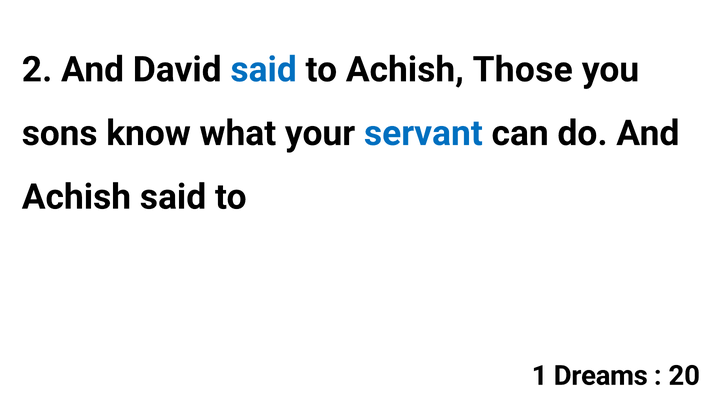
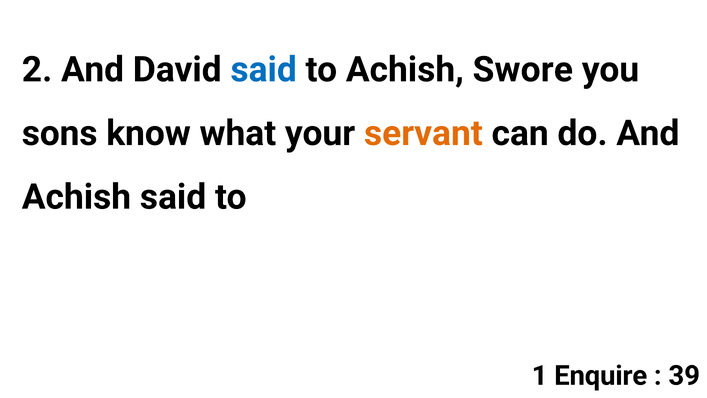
Those: Those -> Swore (523, 70)
servant colour: blue -> orange (423, 133)
Dreams: Dreams -> Enquire (601, 375)
20: 20 -> 39 (684, 375)
